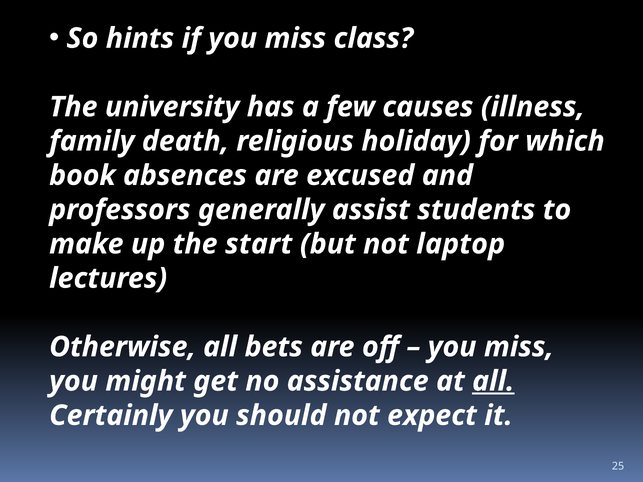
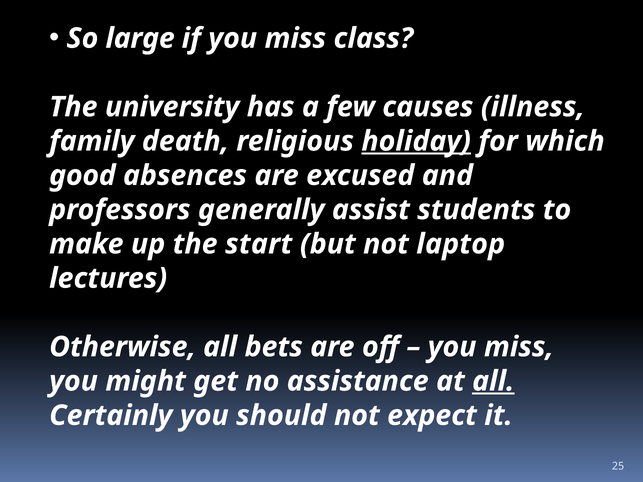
hints: hints -> large (140, 38)
holiday underline: none -> present (416, 141)
book: book -> good (82, 176)
